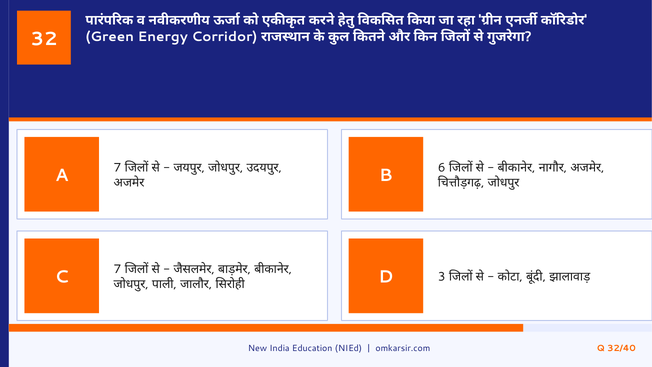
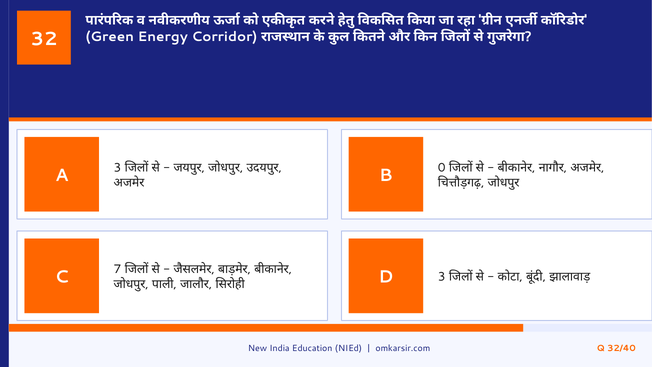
A 7: 7 -> 3 (117, 168)
6: 6 -> 0 (442, 168)
